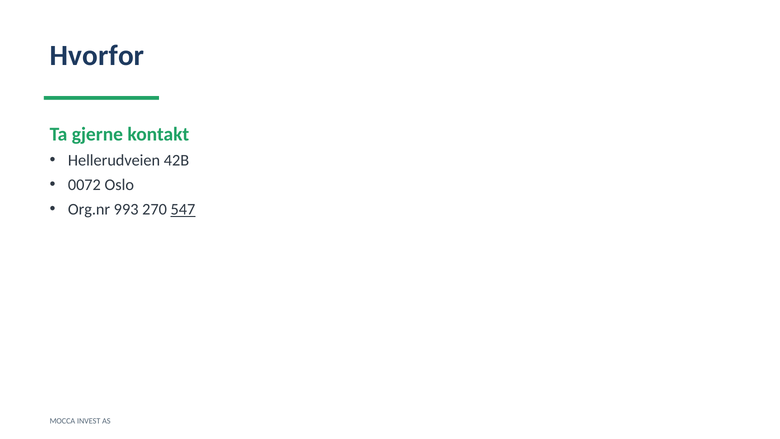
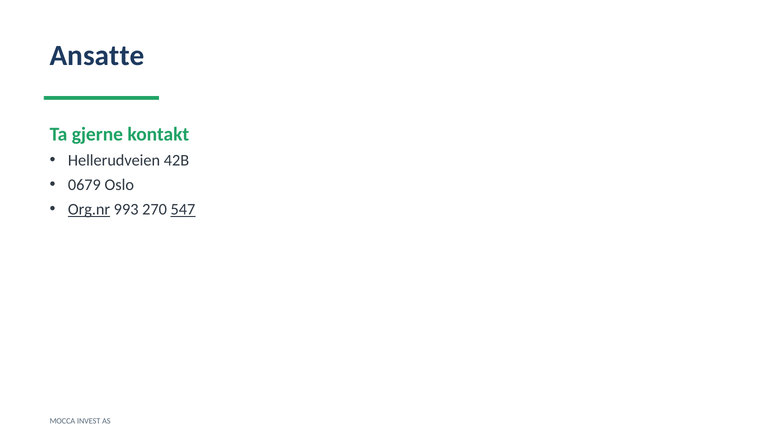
Hvorfor: Hvorfor -> Ansatte (97, 56)
0072: 0072 -> 0679 (84, 185)
Org.nr underline: none -> present (89, 209)
